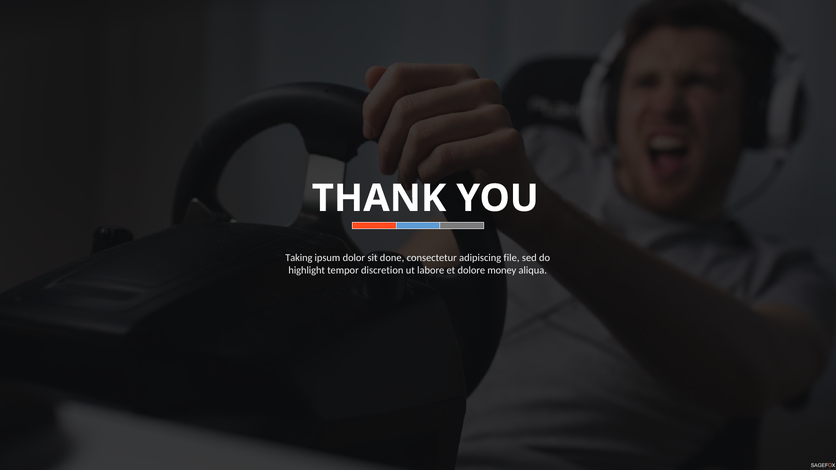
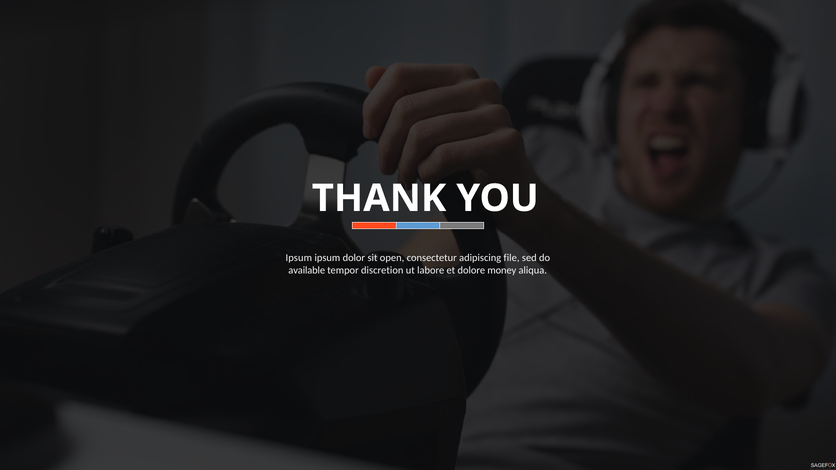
Taking: Taking -> Ipsum (299, 258)
done: done -> open (392, 258)
highlight: highlight -> available (307, 271)
